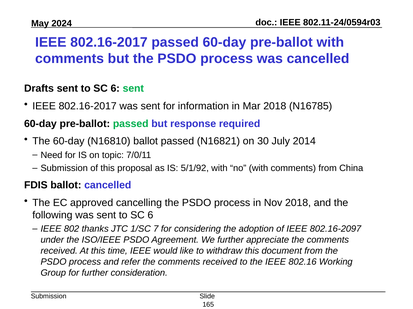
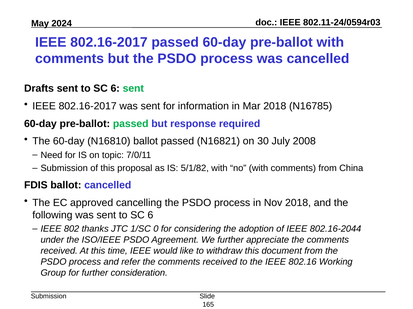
2014: 2014 -> 2008 (304, 141)
5/1/92: 5/1/92 -> 5/1/82 (195, 169)
7: 7 -> 0 (156, 230)
802.16-2097: 802.16-2097 -> 802.16-2044 (336, 230)
